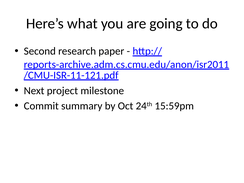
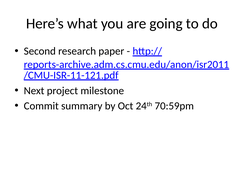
15:59pm: 15:59pm -> 70:59pm (174, 106)
